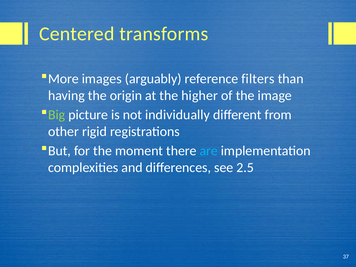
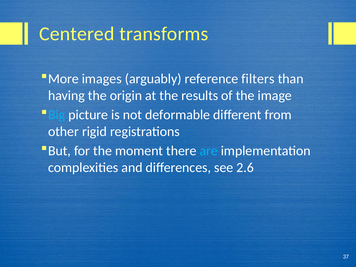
higher: higher -> results (200, 95)
Big colour: light green -> light blue (57, 115)
individually: individually -> deformable (178, 115)
2.5: 2.5 -> 2.6 (245, 168)
